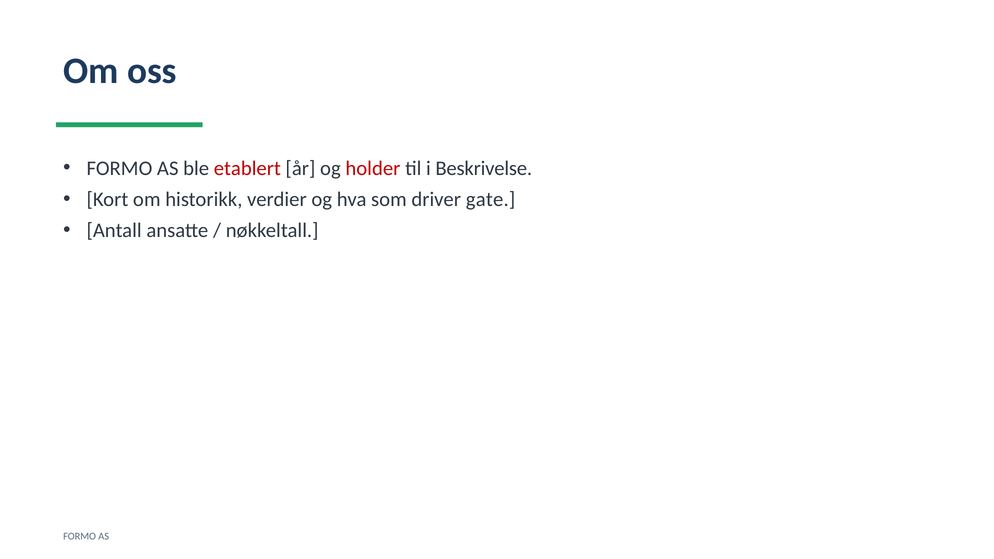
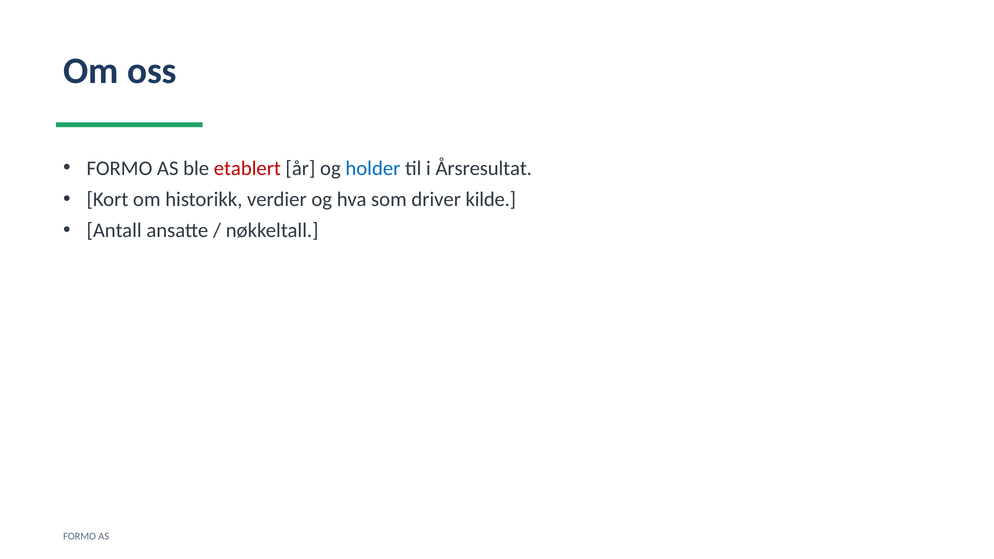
holder colour: red -> blue (373, 168)
Beskrivelse: Beskrivelse -> Årsresultat (484, 168)
gate: gate -> kilde (491, 199)
